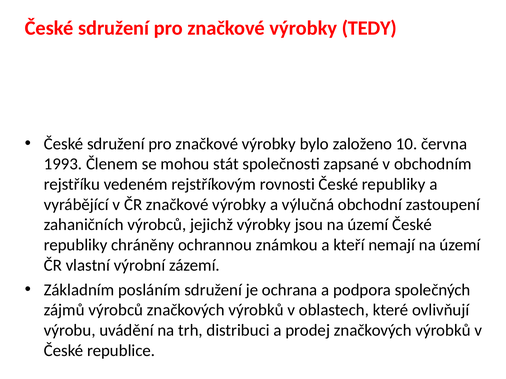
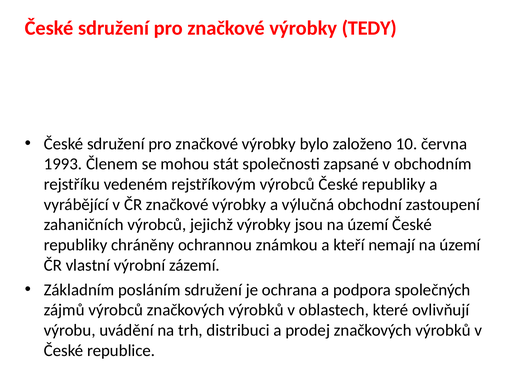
rejstříkovým rovnosti: rovnosti -> výrobců (287, 185)
